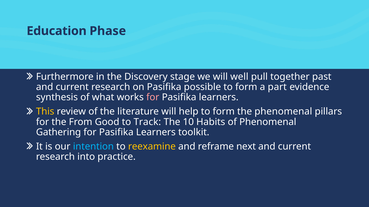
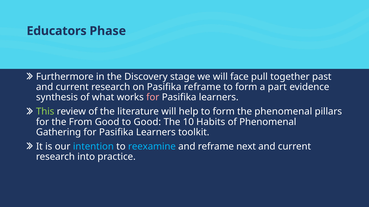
Education: Education -> Educators (57, 31)
well: well -> face (239, 77)
Pasifika possible: possible -> reframe (202, 87)
This colour: yellow -> light green (45, 112)
to Track: Track -> Good (147, 122)
reexamine colour: yellow -> light blue (152, 147)
